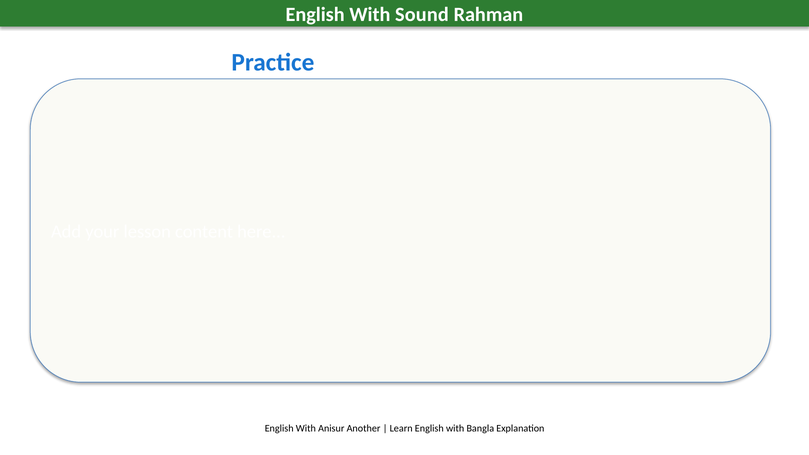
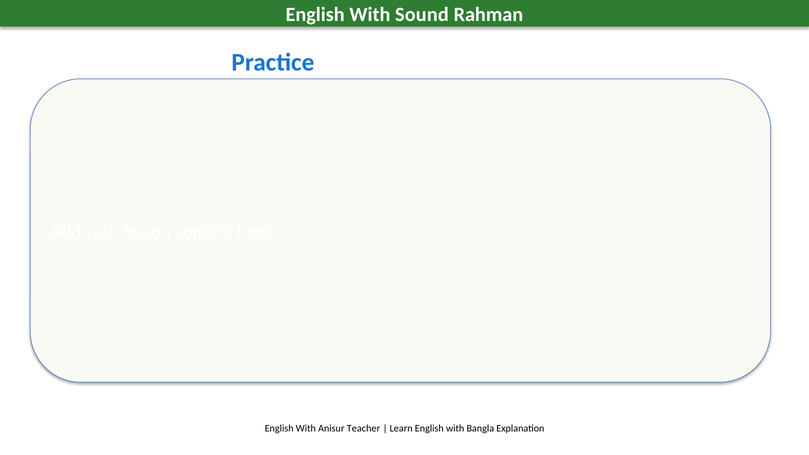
Another: Another -> Teacher (364, 428)
